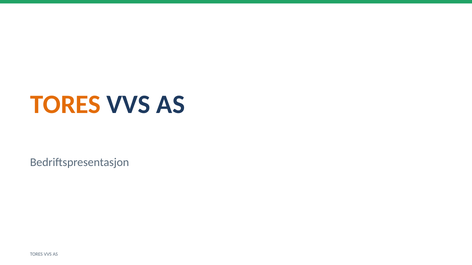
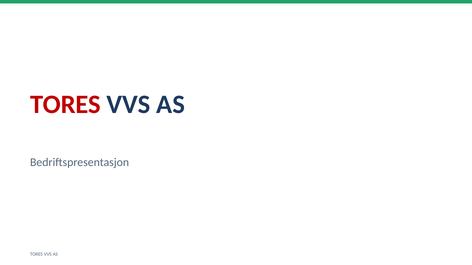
TORES colour: orange -> red (65, 105)
